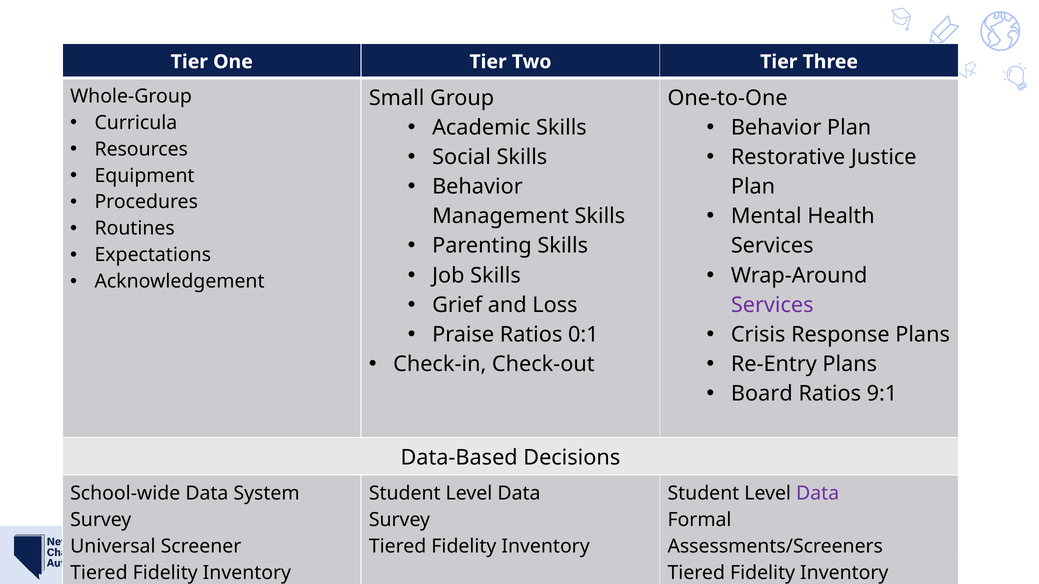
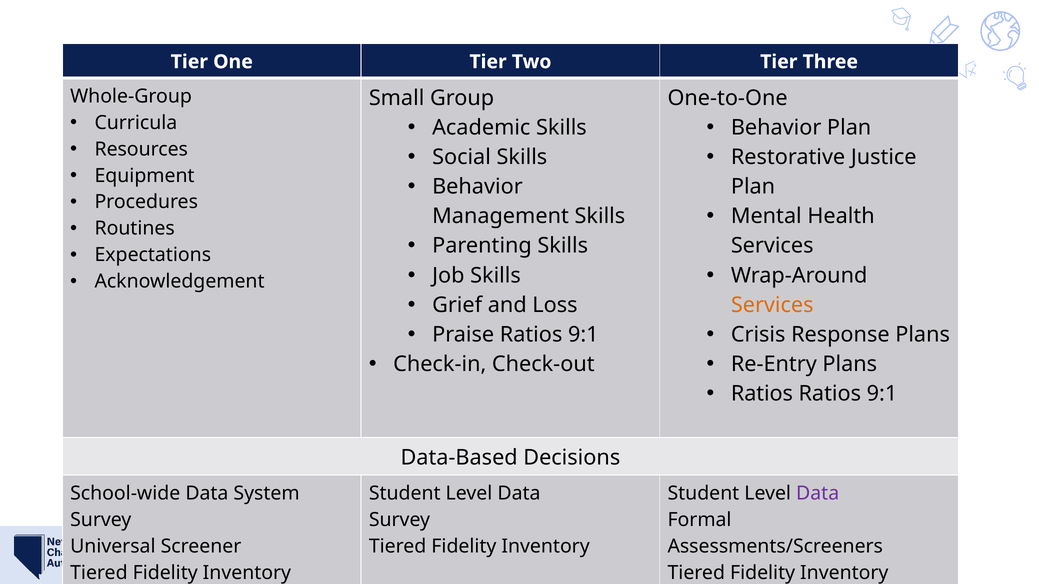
Services colour: purple -> orange (772, 305)
Praise Ratios 0:1: 0:1 -> 9:1 (583, 335)
Board: Board -> Ratios (762, 394)
